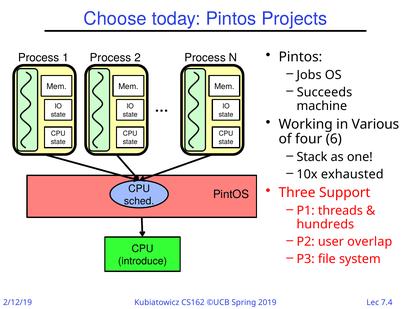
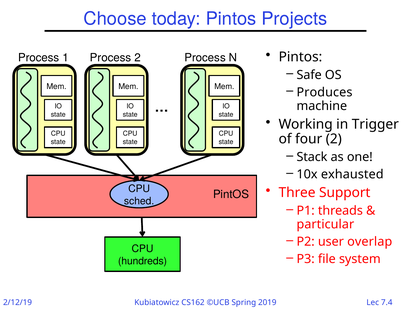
Jobs: Jobs -> Safe (309, 75)
Succeeds: Succeeds -> Produces (324, 92)
Various: Various -> Trigger (375, 124)
four 6: 6 -> 2 (334, 139)
hundreds: hundreds -> particular (325, 224)
introduce: introduce -> hundreds (143, 260)
